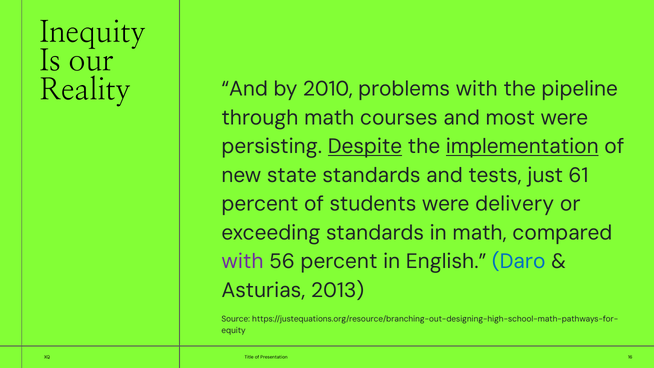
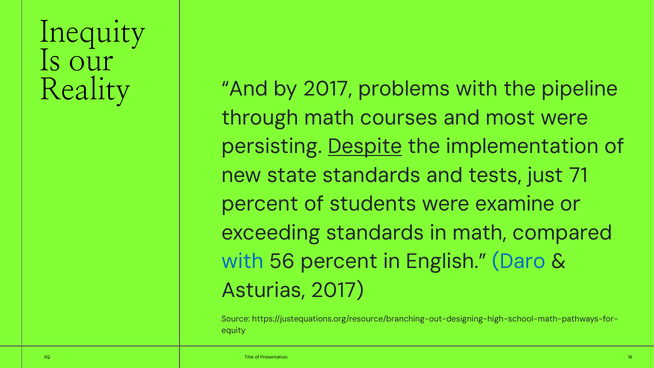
by 2010: 2010 -> 2017 (328, 89)
implementation underline: present -> none (522, 146)
61: 61 -> 71 (578, 175)
delivery: delivery -> examine (515, 204)
with colour: purple -> blue (243, 262)
Asturias 2013: 2013 -> 2017 (337, 290)
